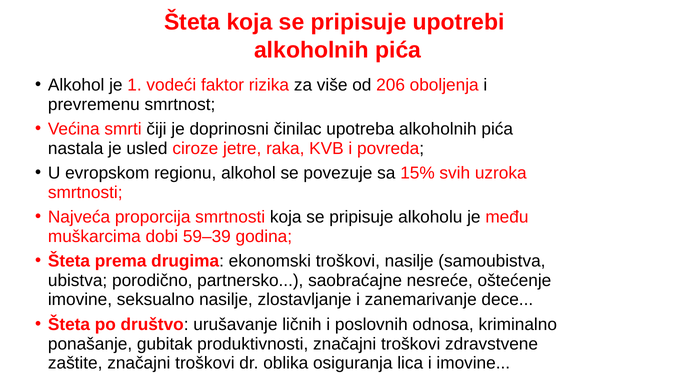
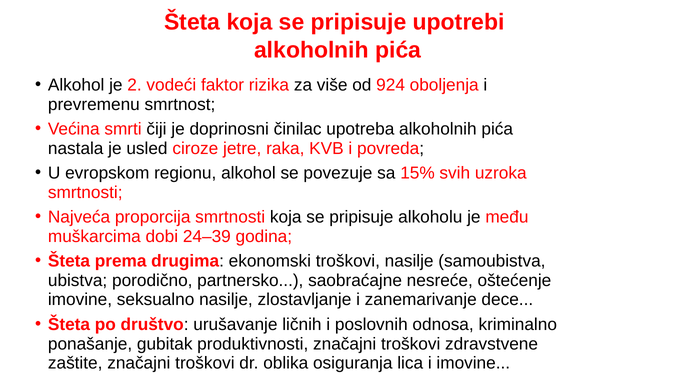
1: 1 -> 2 (135, 85)
206: 206 -> 924 (391, 85)
59–39: 59–39 -> 24–39 (207, 236)
